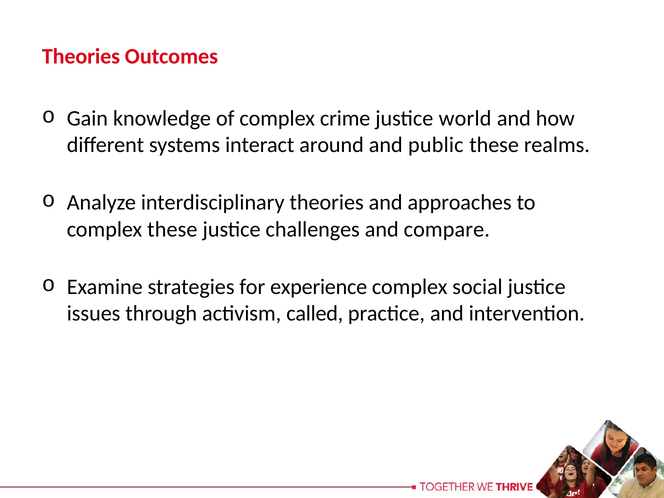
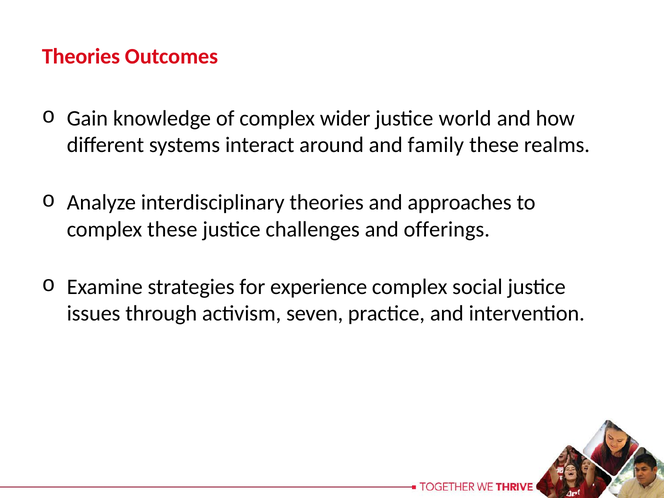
crime: crime -> wider (345, 119)
public: public -> family (436, 145)
compare: compare -> offerings (447, 229)
called: called -> seven (315, 313)
